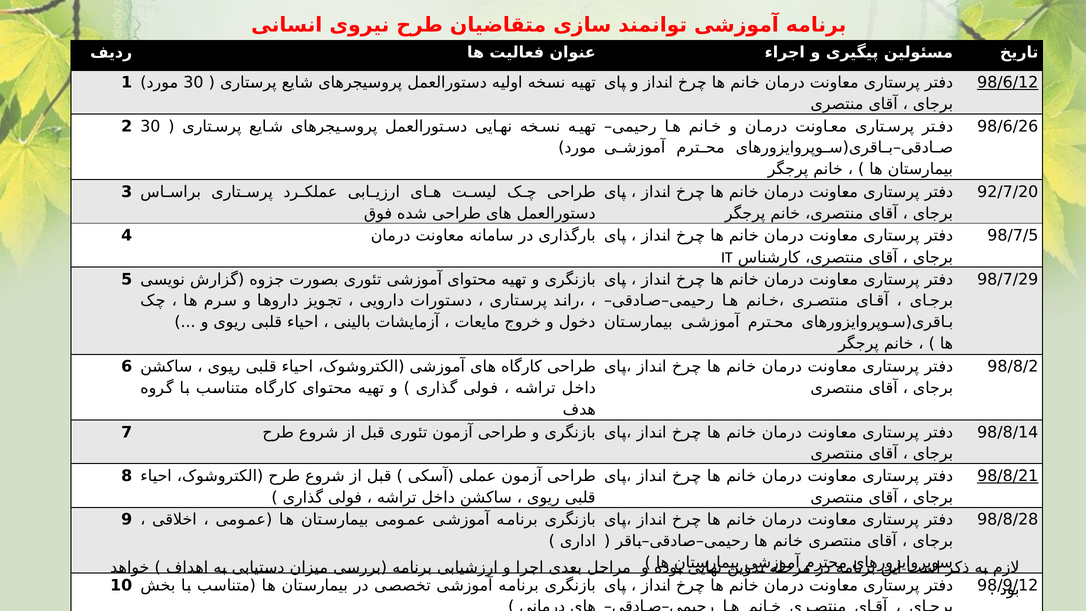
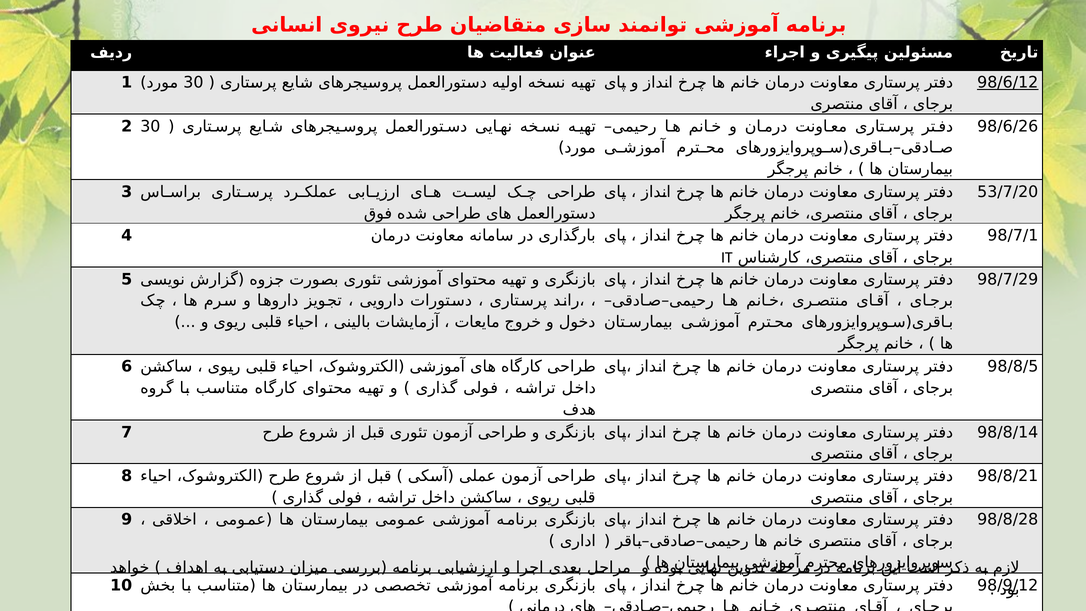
92/7/20: 92/7/20 -> 53/7/20 (1008, 192)
98/7/5: 98/7/5 -> 98/7/1 (1013, 236)
98/8/2: 98/8/2 -> 98/8/5 (1013, 367)
98/8/21 underline: present -> none (1008, 476)
